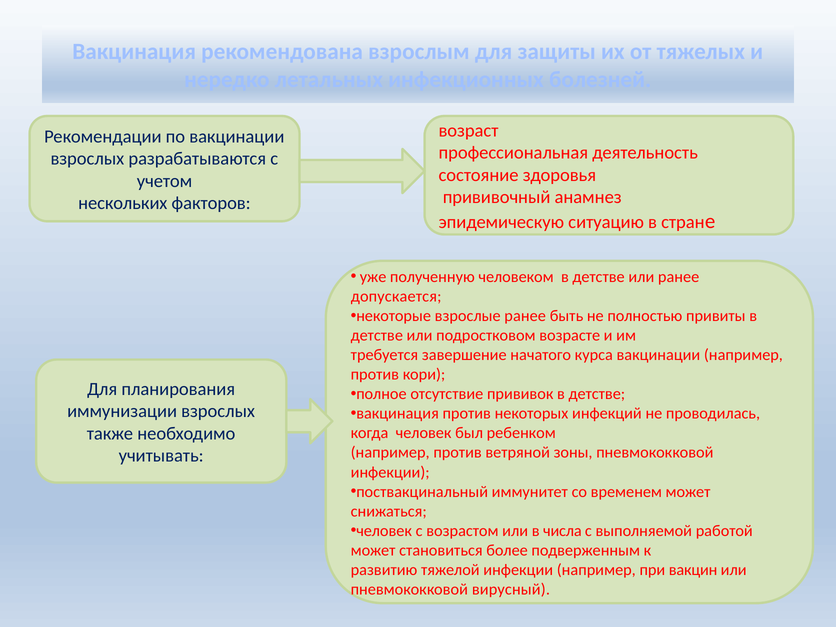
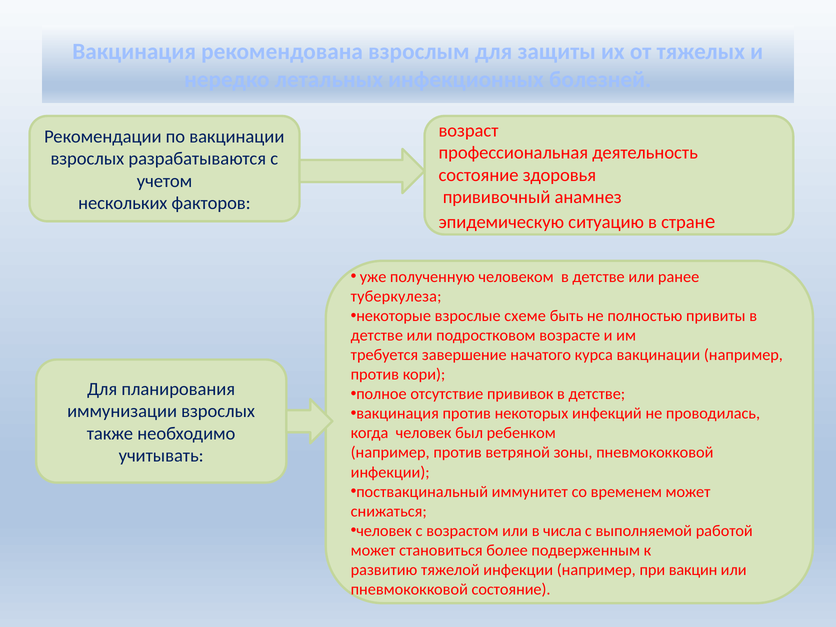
допускается: допускается -> туберкулеза (396, 296)
взрослые ранее: ранее -> схеме (525, 316)
пневмококковой вирусный: вирусный -> состояние (511, 589)
